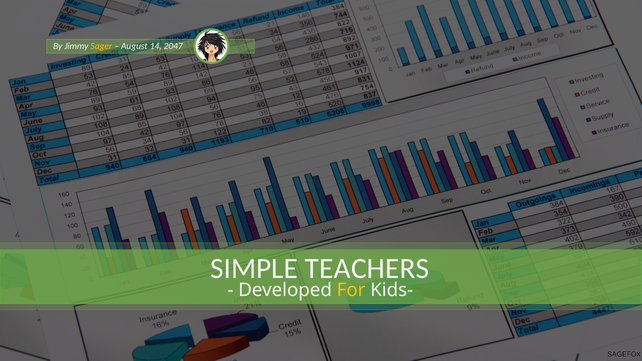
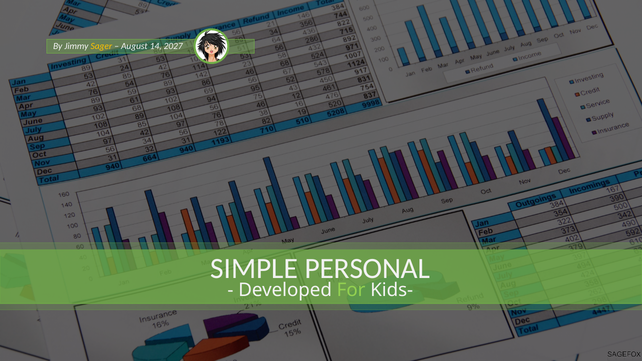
2047: 2047 -> 2027 (173, 46)
TEACHERS: TEACHERS -> PERSONAL (367, 269)
For colour: yellow -> light green (351, 290)
